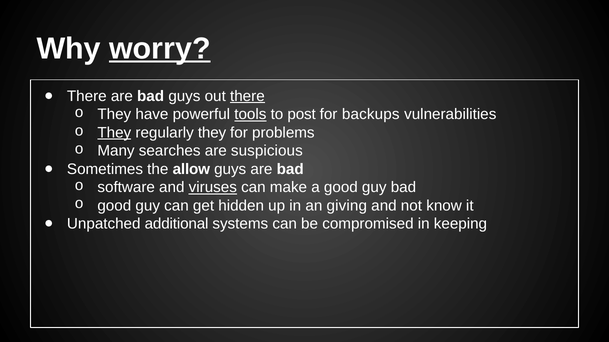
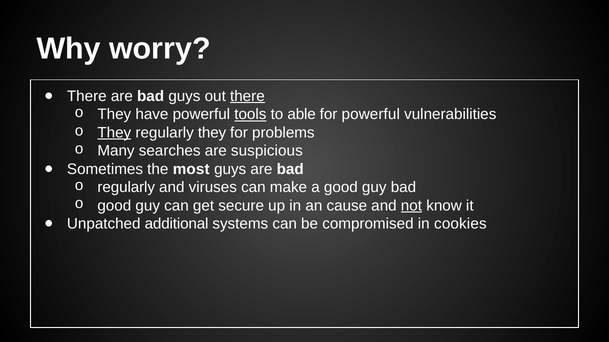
worry underline: present -> none (160, 49)
post: post -> able (302, 114)
for backups: backups -> powerful (371, 114)
allow: allow -> most (191, 169)
software: software -> regularly (126, 188)
viruses underline: present -> none (213, 188)
hidden: hidden -> secure (241, 206)
giving: giving -> cause (347, 206)
not underline: none -> present (411, 206)
keeping: keeping -> cookies (460, 224)
